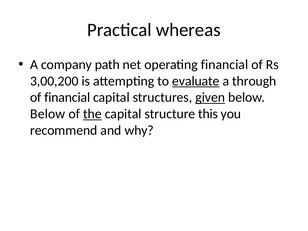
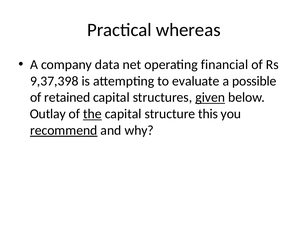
path: path -> data (107, 65)
3,00,200: 3,00,200 -> 9,37,398 (54, 81)
evaluate underline: present -> none (196, 81)
through: through -> possible (254, 81)
of financial: financial -> retained (67, 97)
Below: Below -> Outlay (48, 114)
recommend underline: none -> present (64, 130)
